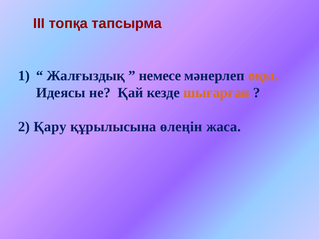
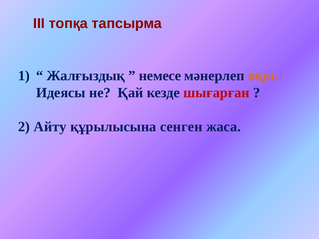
шығарған colour: orange -> red (216, 93)
Қару: Қару -> Айту (50, 127)
өлеңін: өлеңін -> сенген (181, 127)
